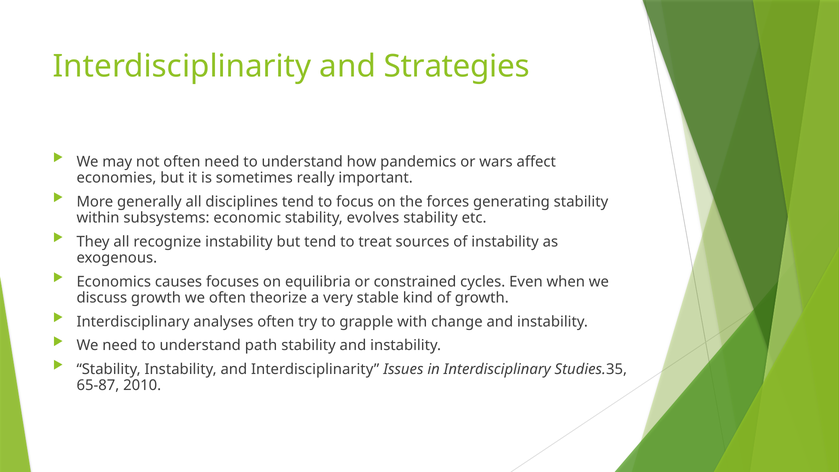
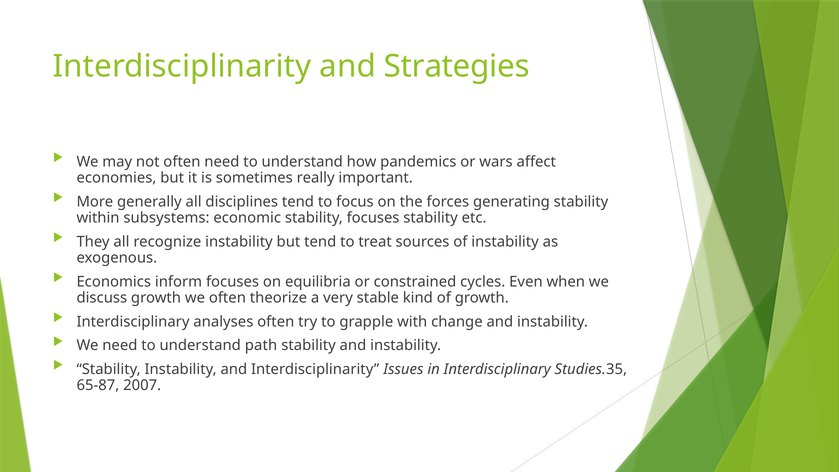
stability evolves: evolves -> focuses (373, 218)
causes: causes -> inform (179, 282)
2010: 2010 -> 2007 (142, 385)
